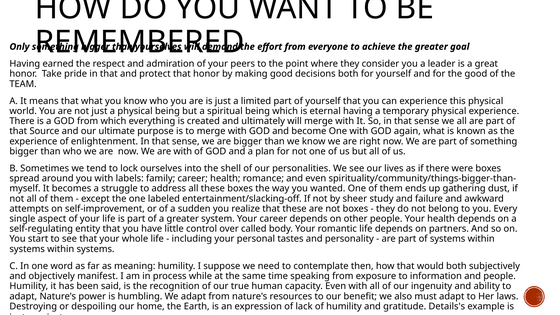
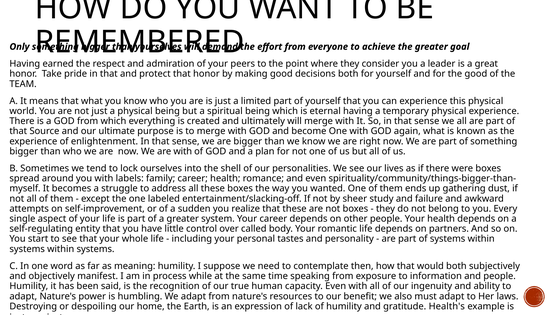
Details's: Details's -> Health's (447, 306)
